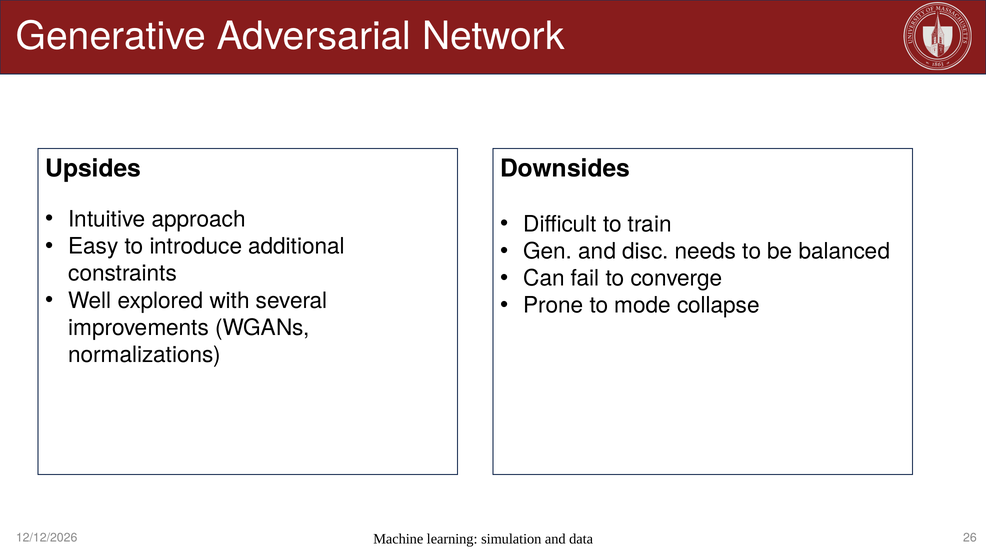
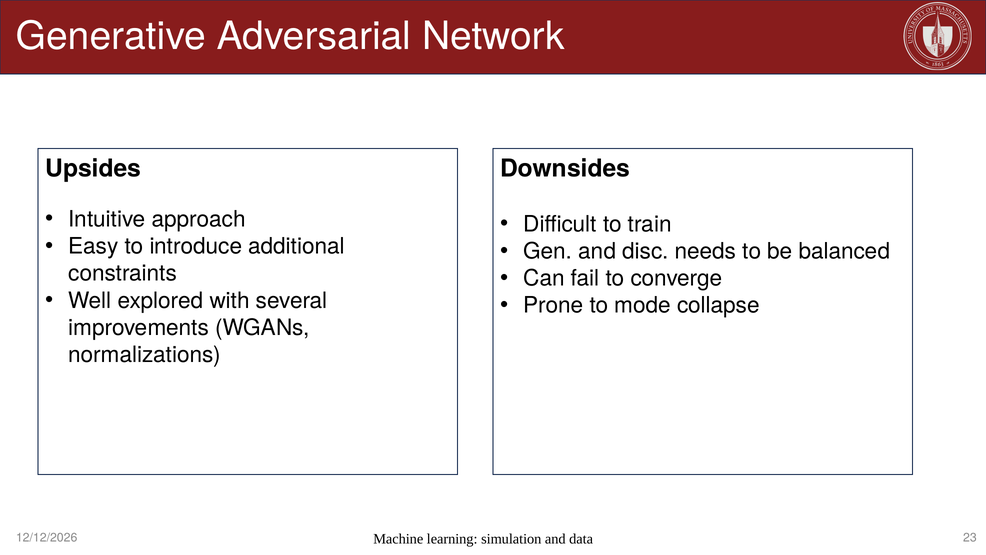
26: 26 -> 23 (970, 537)
